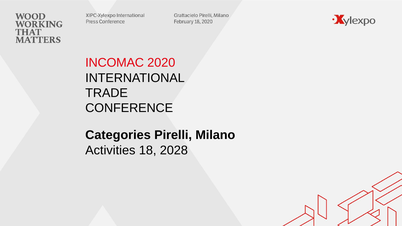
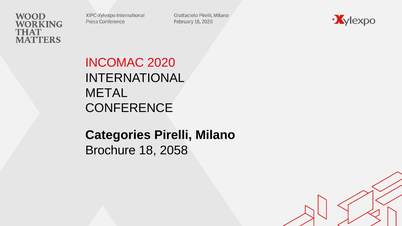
TRADE: TRADE -> METAL (106, 93)
Activities: Activities -> Brochure (110, 150)
2028: 2028 -> 2058 (174, 150)
